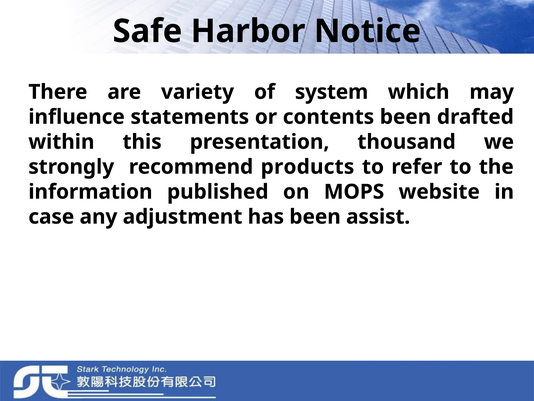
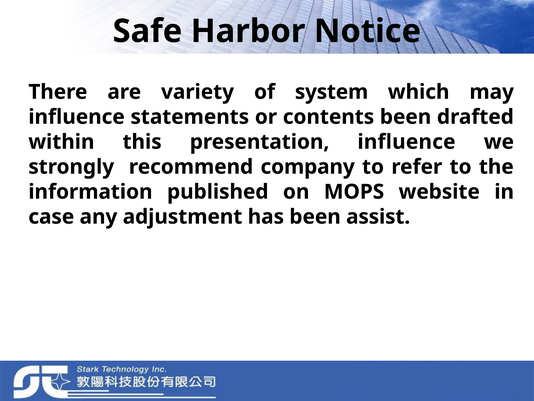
presentation thousand: thousand -> influence (406, 142)
products: products -> company (308, 167)
